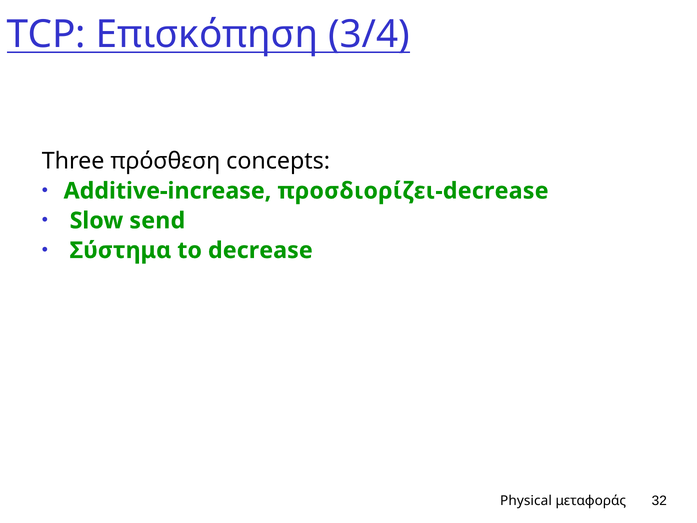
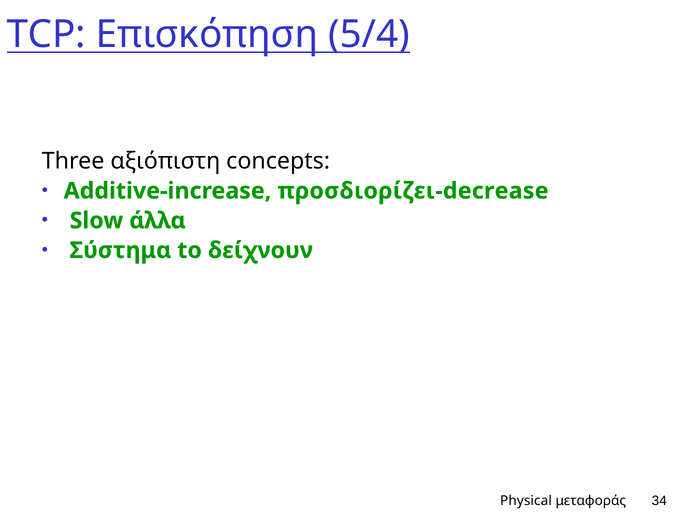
3/4: 3/4 -> 5/4 (369, 35)
πρόσθεση: πρόσθεση -> αξιόπιστη (165, 161)
send: send -> άλλα (157, 221)
decrease: decrease -> δείχνουν (260, 250)
32: 32 -> 34 (659, 500)
